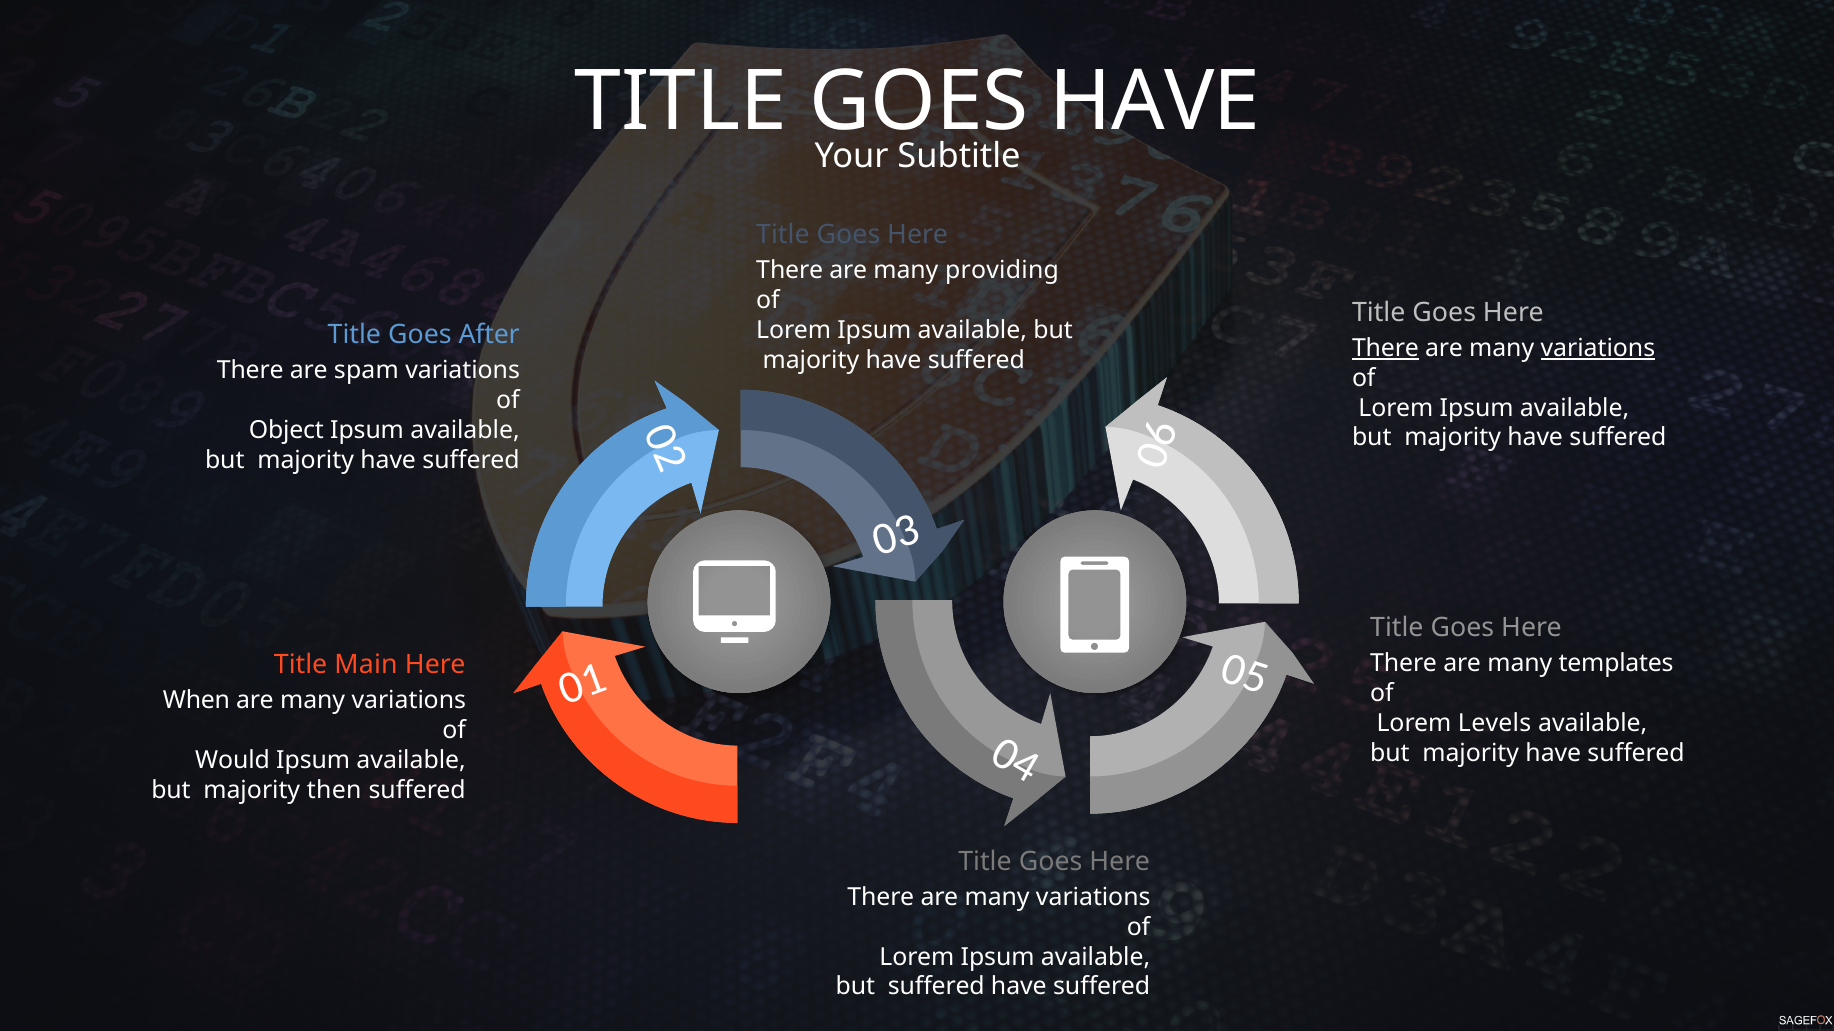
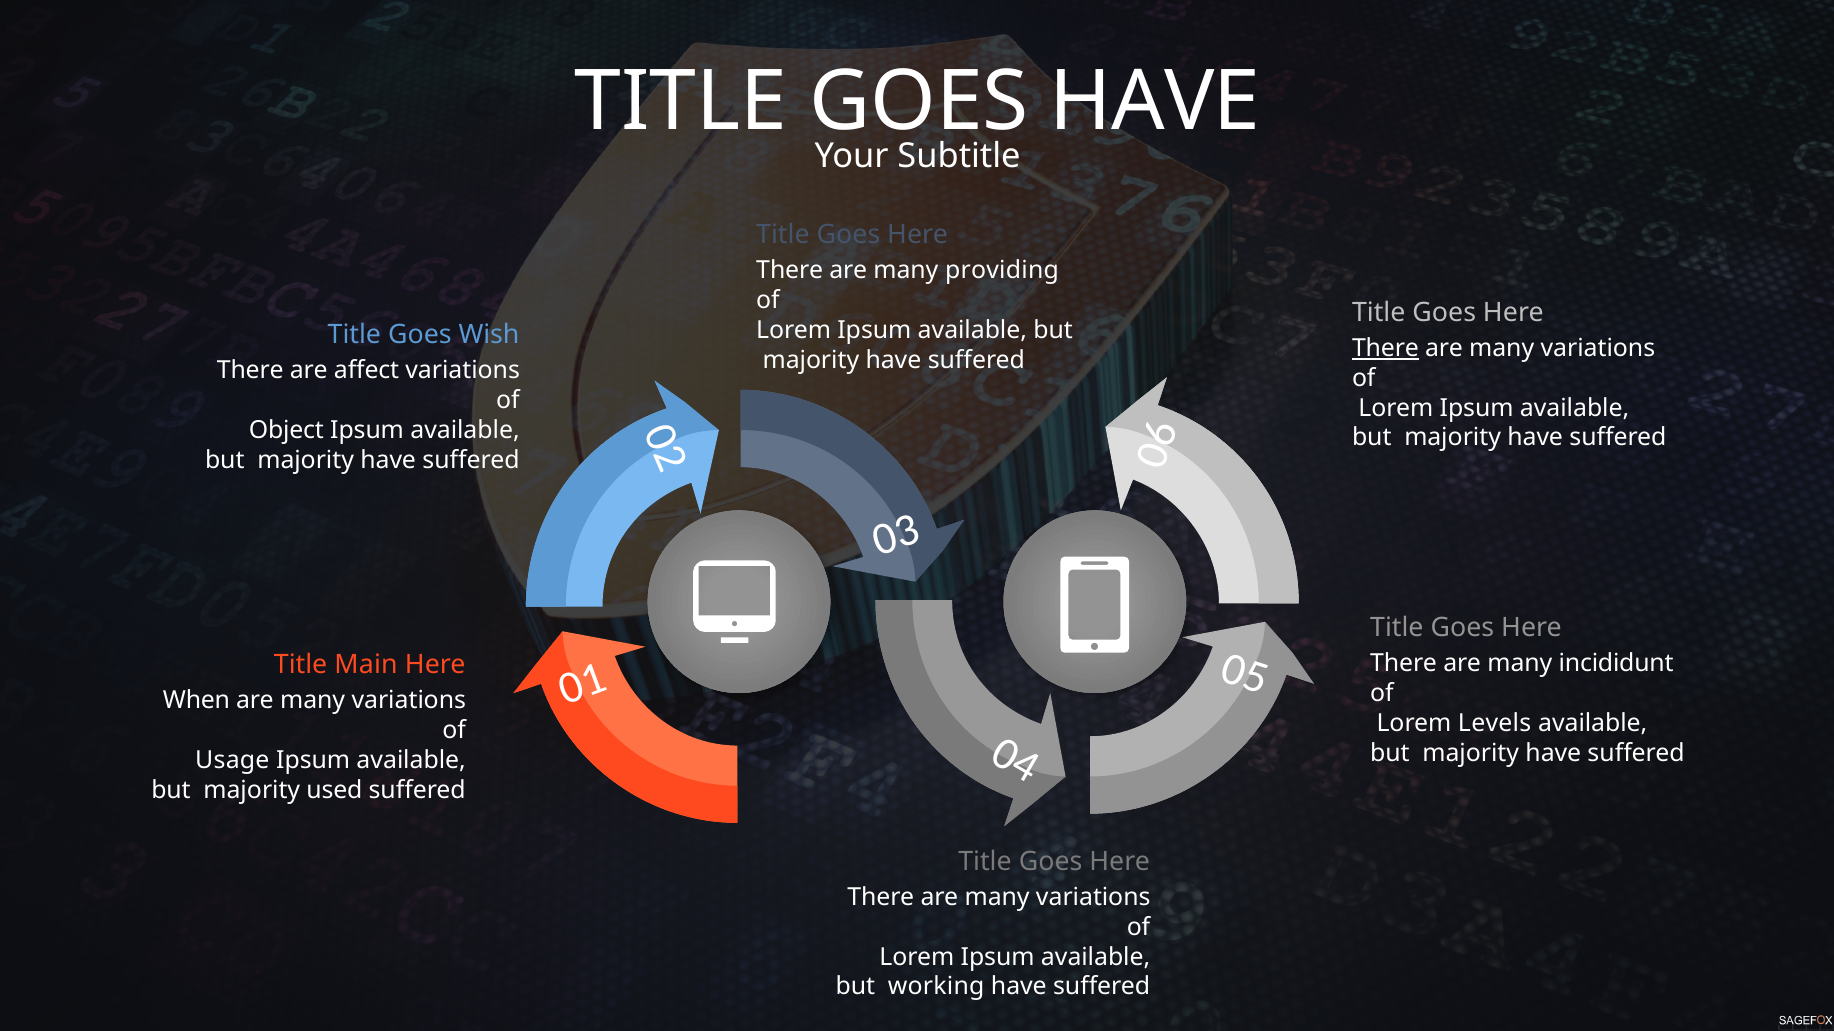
After: After -> Wish (489, 335)
variations underline: present -> none (1598, 348)
spam: spam -> affect (367, 371)
templates: templates -> incididunt (1616, 664)
Would: Would -> Usage (232, 760)
then: then -> used (334, 790)
but suffered: suffered -> working (936, 987)
